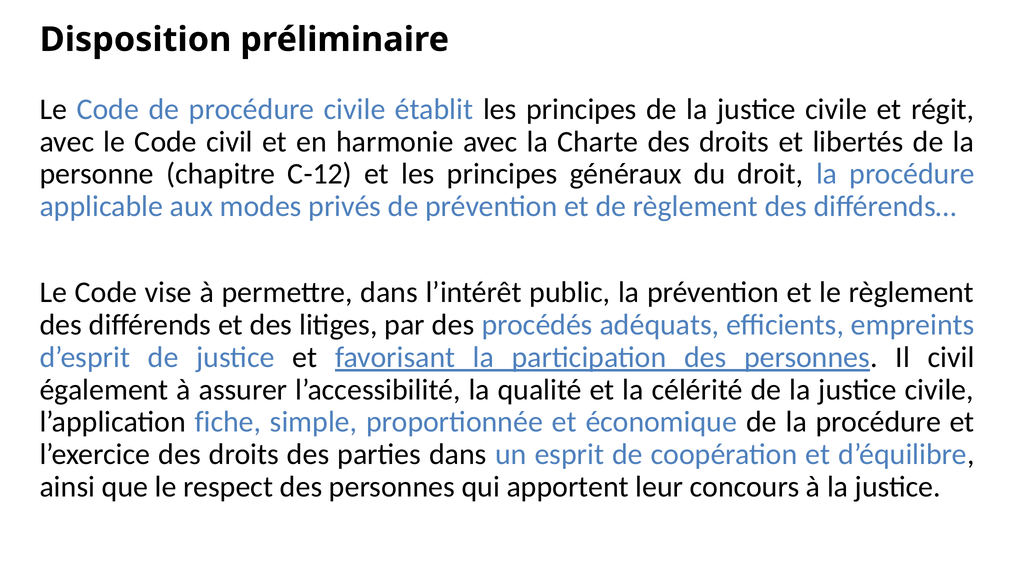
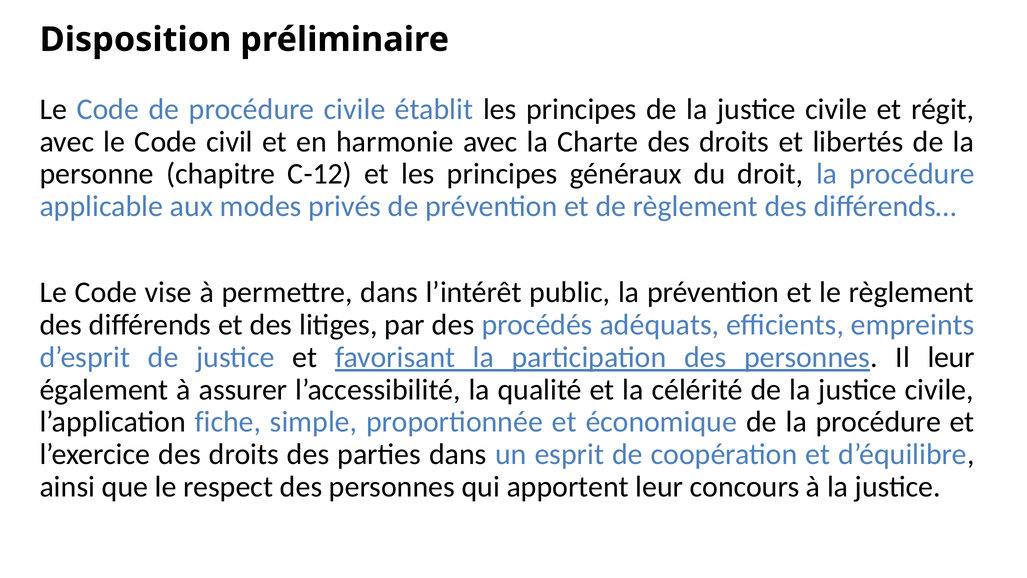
Il civil: civil -> leur (951, 357)
